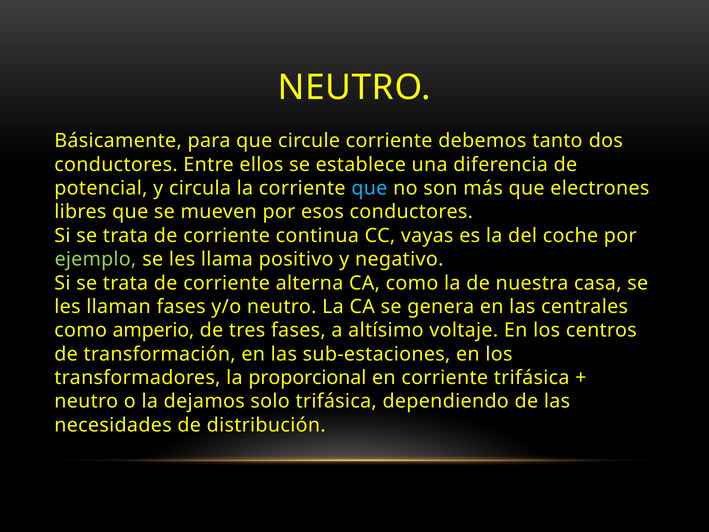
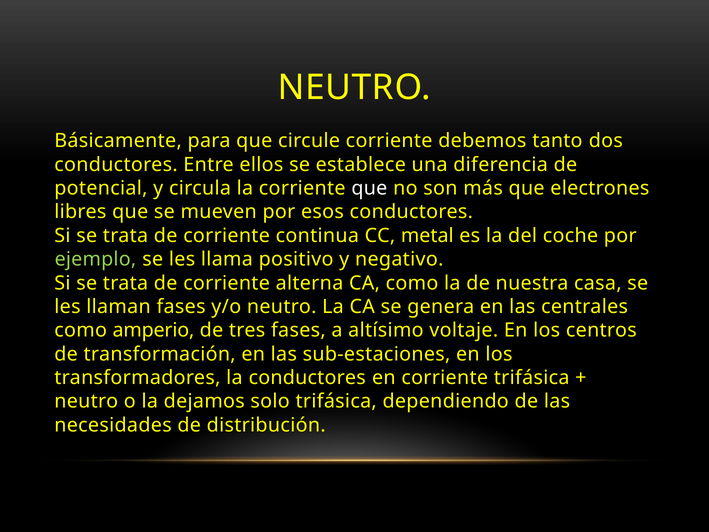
que colour: light blue -> white (369, 188)
vayas: vayas -> metal (427, 236)
la proporcional: proporcional -> conductores (307, 378)
